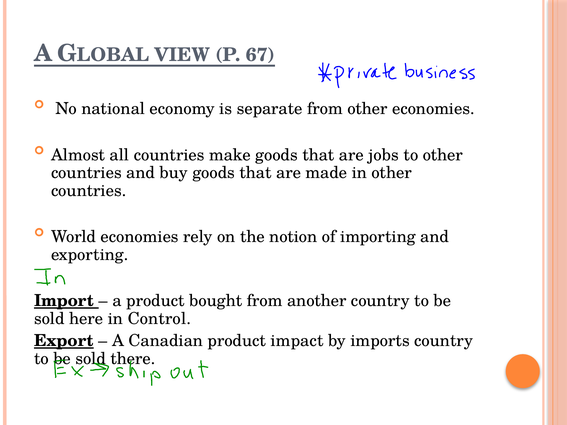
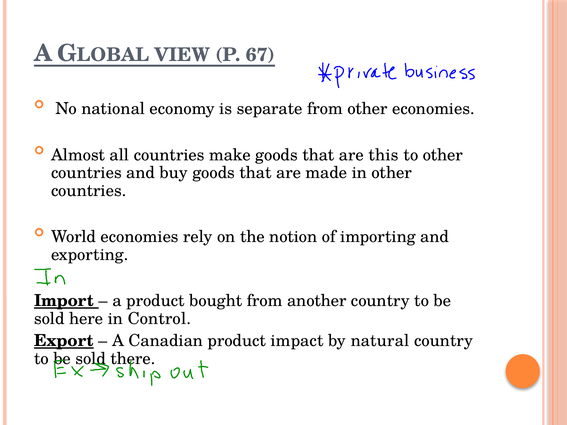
jobs: jobs -> this (384, 155)
imports: imports -> natural (380, 341)
